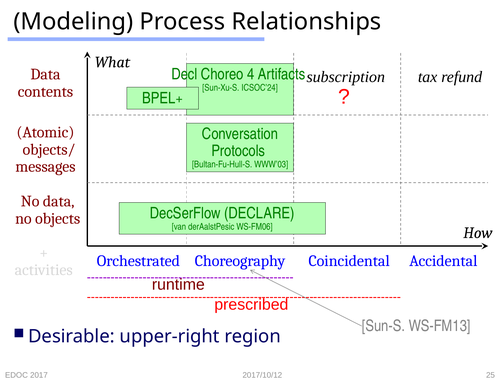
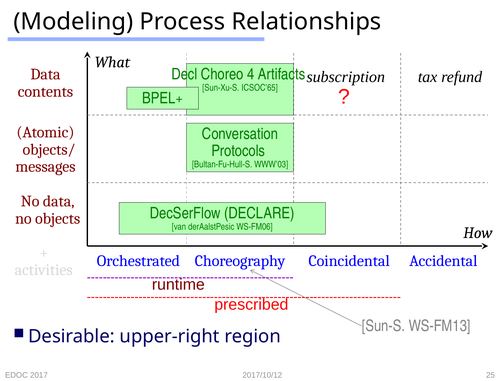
ICSOC’24: ICSOC’24 -> ICSOC’65 (260, 88)
